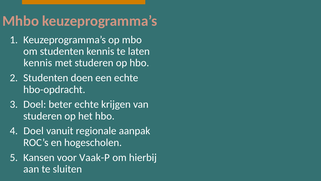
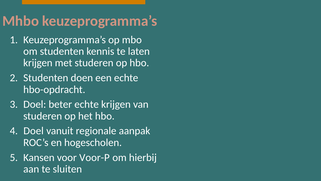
kennis: kennis -> krijgen (38, 63)
Vaak-P: Vaak-P -> Voor-P (95, 157)
